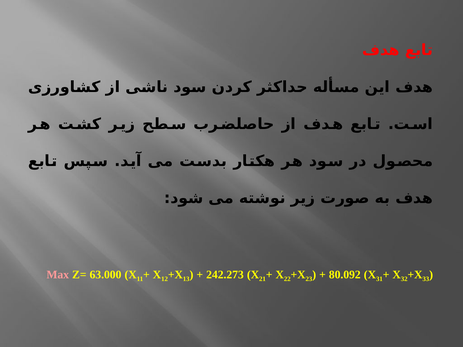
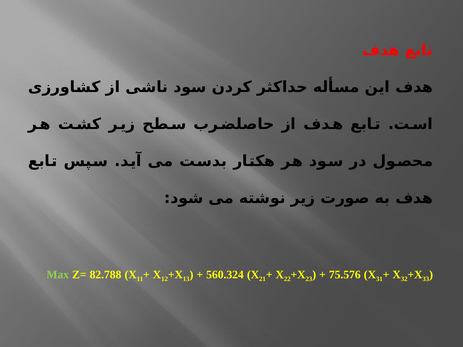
Max colour: pink -> light green (58, 275)
63.000: 63.000 -> 82.788 (106, 275)
242.273: 242.273 -> 560.324 (225, 275)
80.092: 80.092 -> 75.576 (345, 275)
